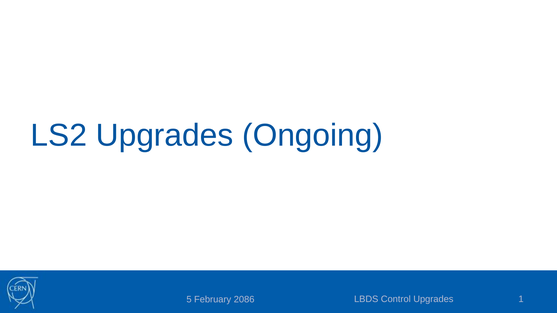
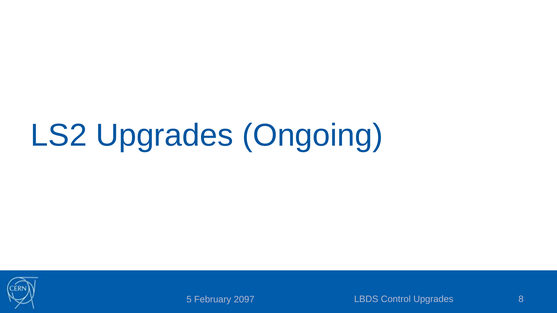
1: 1 -> 8 (521, 299)
2086: 2086 -> 2097 (244, 300)
